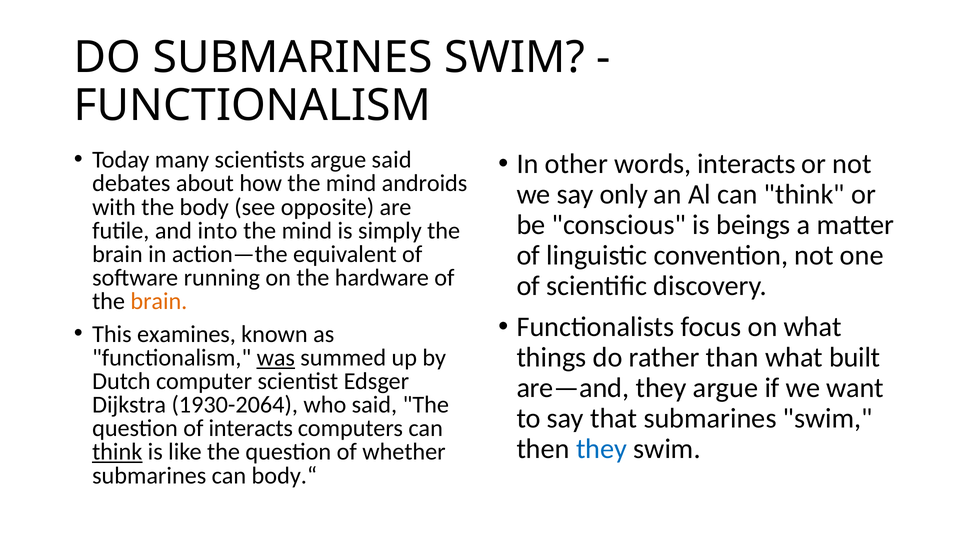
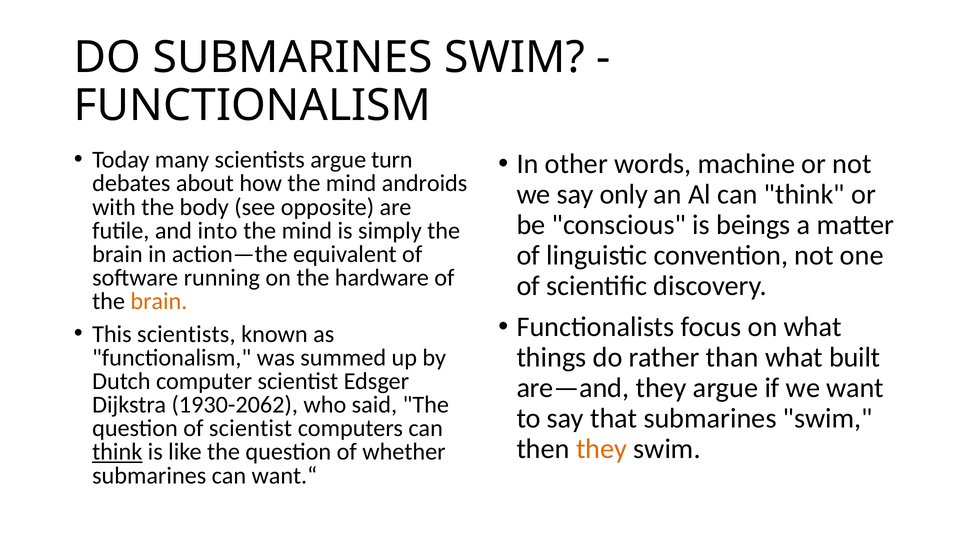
argue said: said -> turn (392, 160)
words interacts: interacts -> machine (746, 164)
This examines: examines -> scientists (186, 334)
was underline: present -> none (276, 357)
1930-2064: 1930-2064 -> 1930-2062 (235, 405)
of interacts: interacts -> scientist (251, 428)
they colour: blue -> orange (602, 449)
body.“: body.“ -> want.“ (284, 475)
